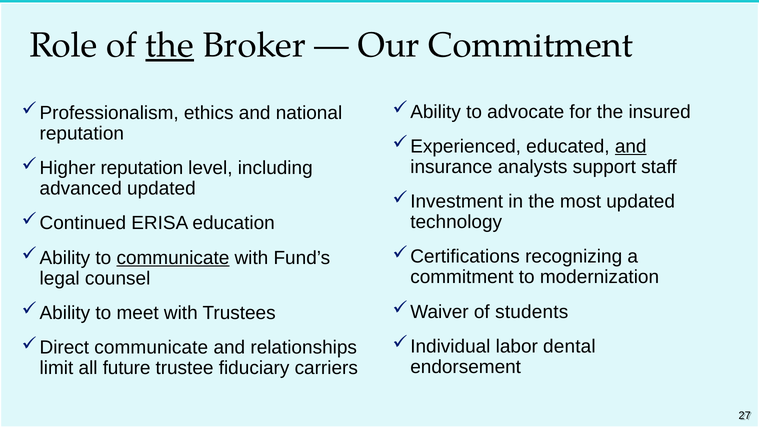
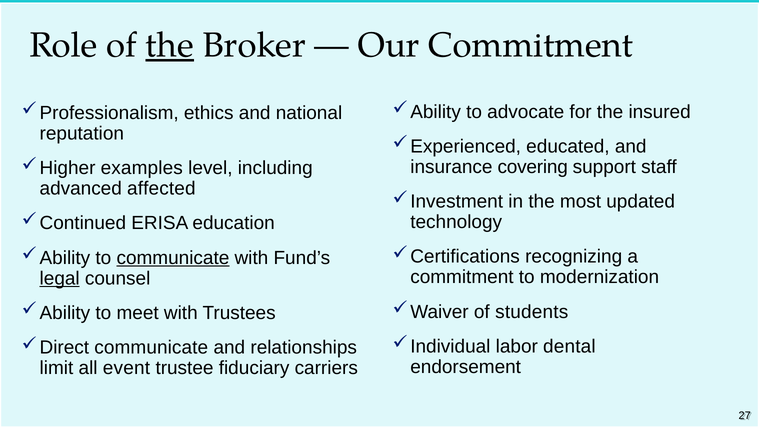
and underline: present -> none (631, 146)
analysts: analysts -> covering (533, 167)
reputation: reputation -> examples (142, 168)
advanced updated: updated -> affected (161, 188)
legal underline: none -> present (60, 278)
future: future -> event (126, 368)
